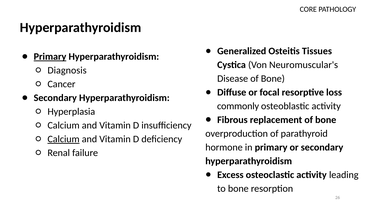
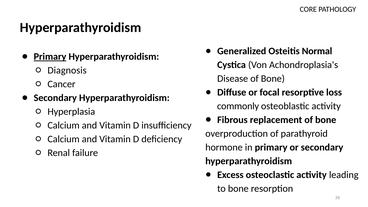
Tissues: Tissues -> Normal (317, 51)
Neuromuscular's: Neuromuscular's -> Achondroplasia's (304, 65)
Calcium underline: present -> none (64, 139)
